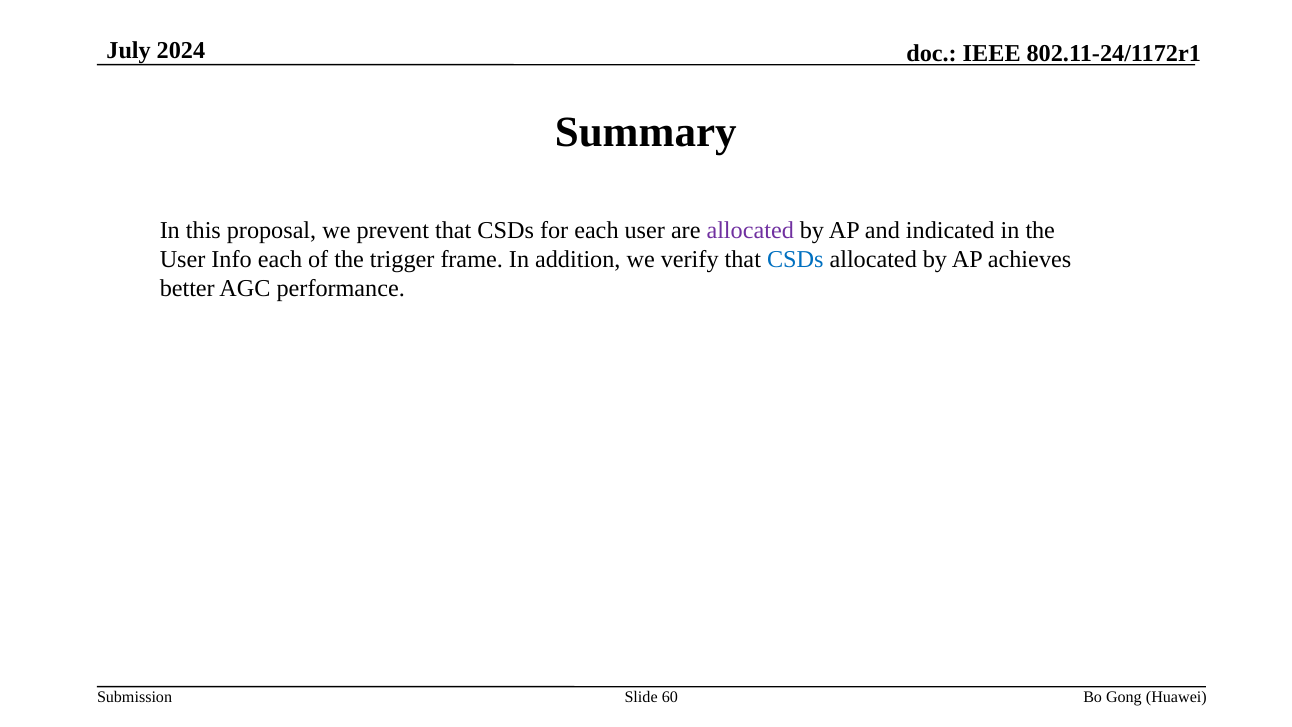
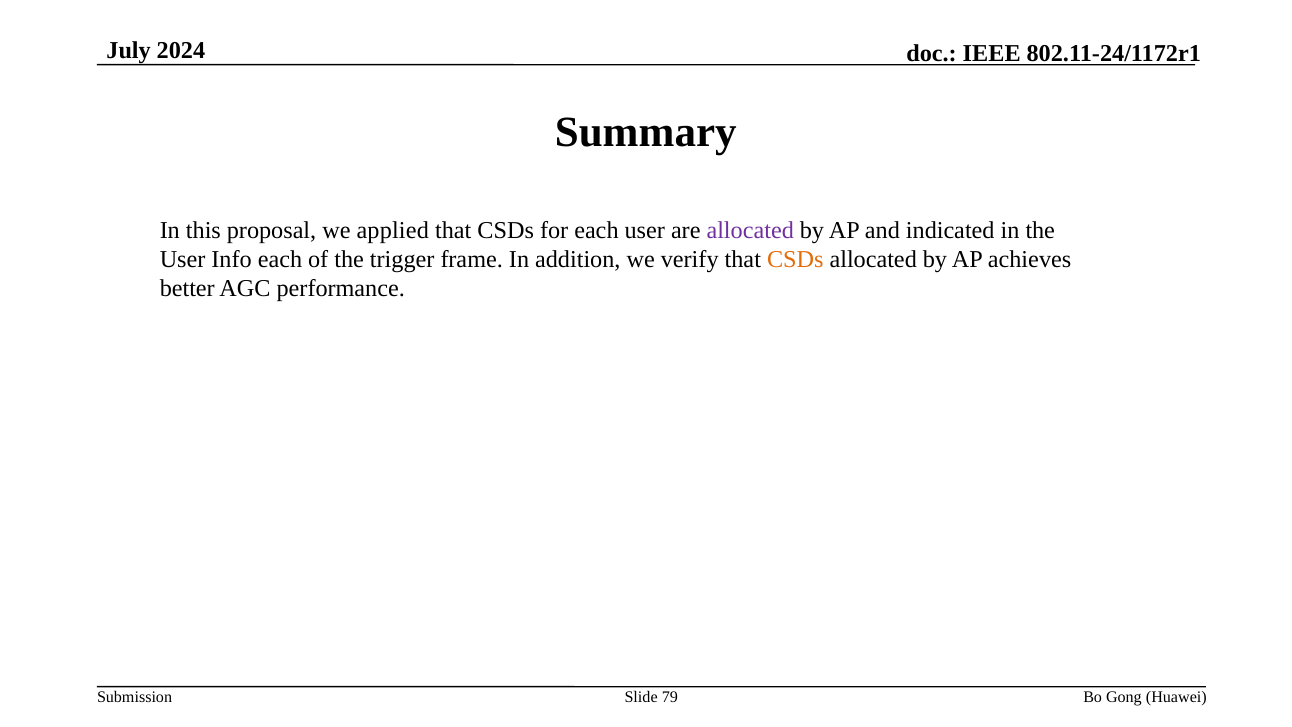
prevent: prevent -> applied (393, 231)
CSDs colour: blue -> orange (795, 260)
60: 60 -> 79 (670, 697)
